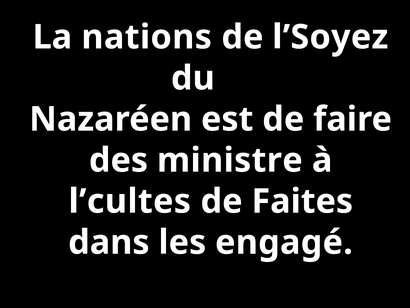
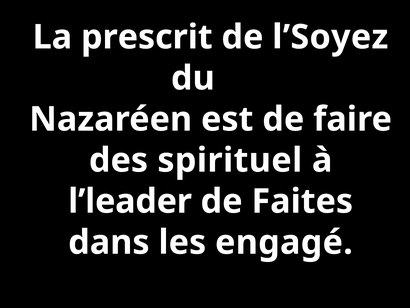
nations: nations -> prescrit (147, 37)
ministre: ministre -> spirituel (230, 160)
l’cultes: l’cultes -> l’leader (130, 201)
